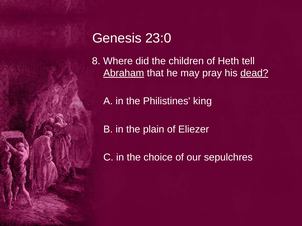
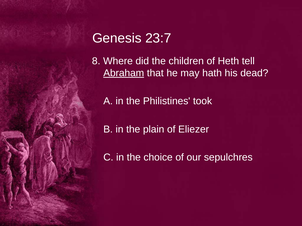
23:0: 23:0 -> 23:7 (158, 38)
pray: pray -> hath (212, 73)
dead underline: present -> none (254, 73)
king: king -> took (203, 101)
